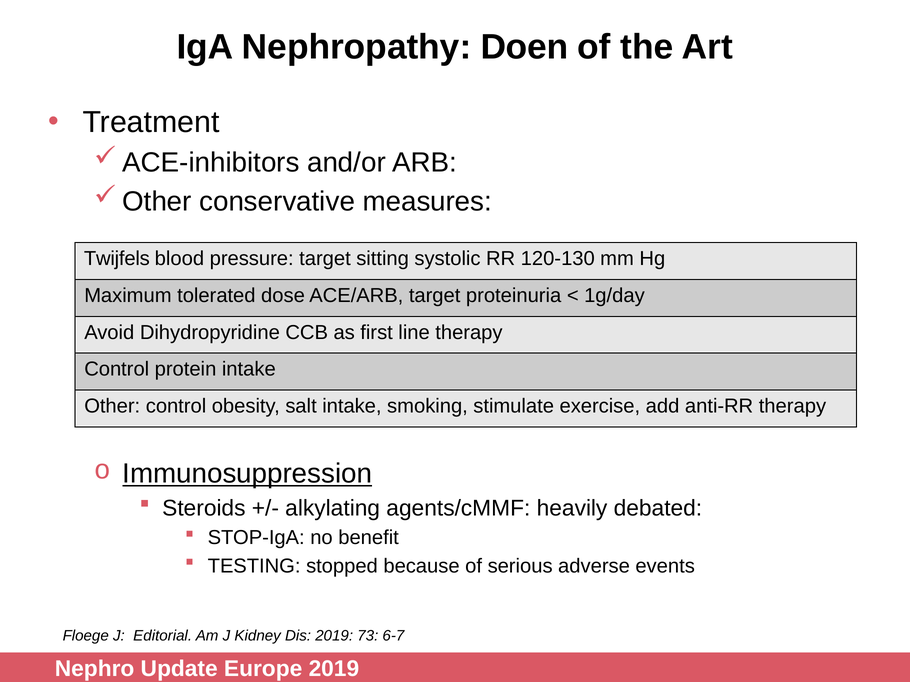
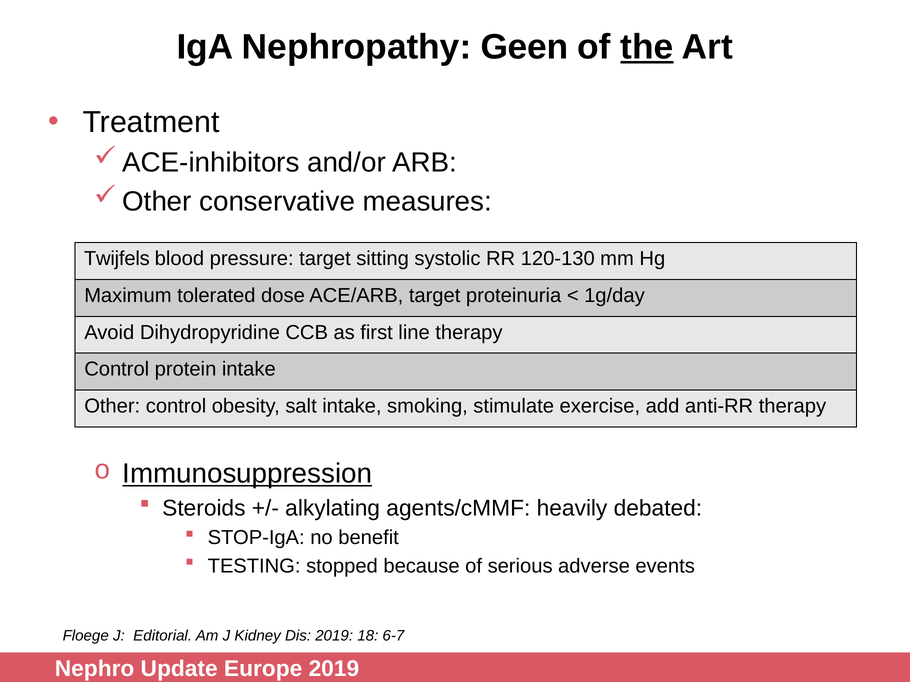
Doen: Doen -> Geen (524, 47)
the underline: none -> present (647, 47)
73: 73 -> 18 (368, 636)
